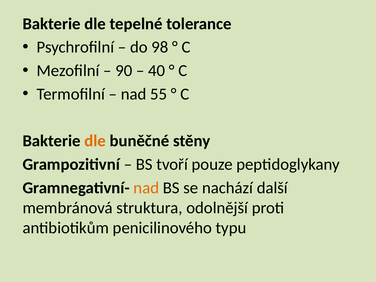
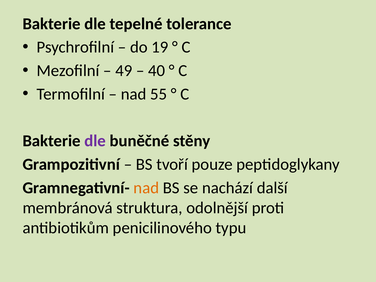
98: 98 -> 19 (160, 47)
90: 90 -> 49 (124, 71)
dle colour: orange -> purple (95, 141)
